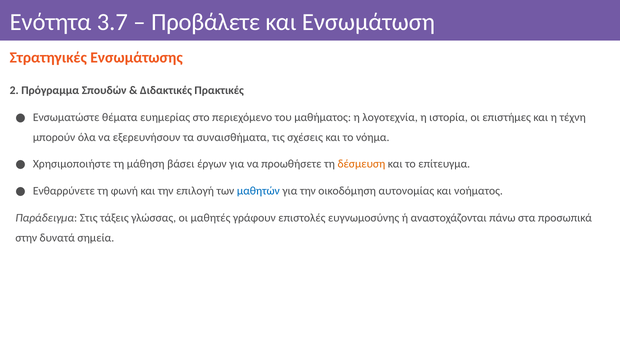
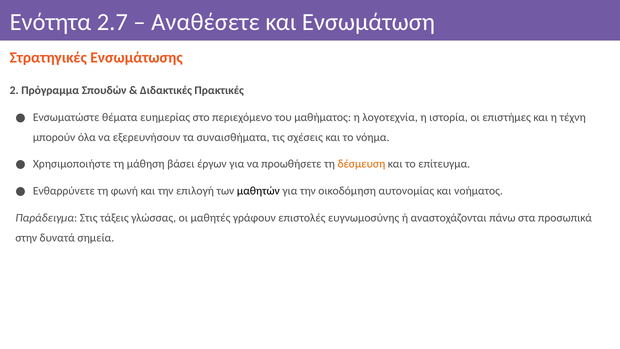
3.7: 3.7 -> 2.7 (112, 22)
Προβάλετε: Προβάλετε -> Αναθέσετε (206, 22)
μαθητών colour: blue -> black (258, 191)
